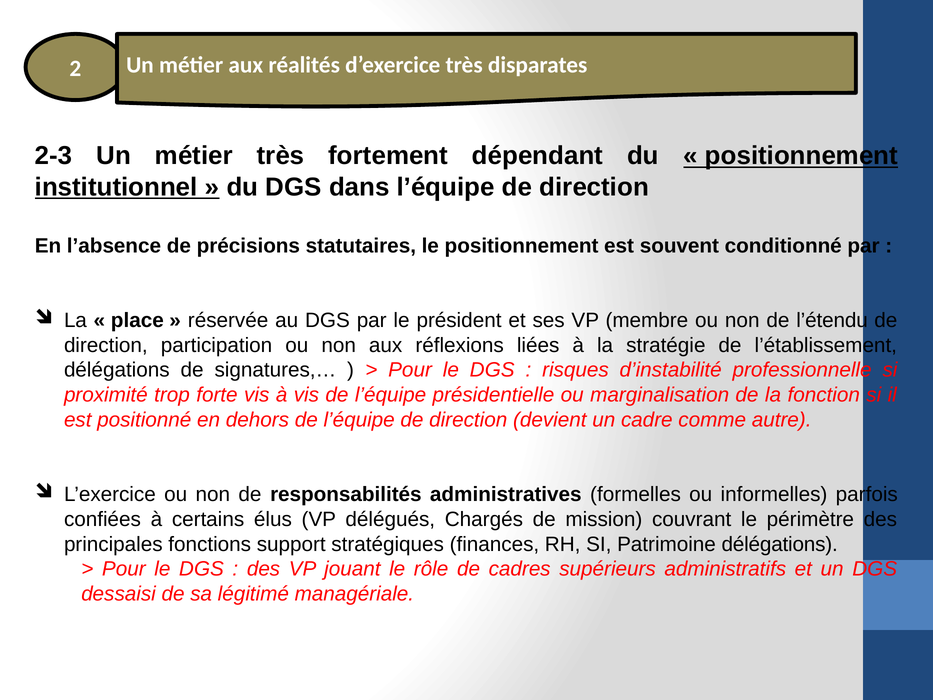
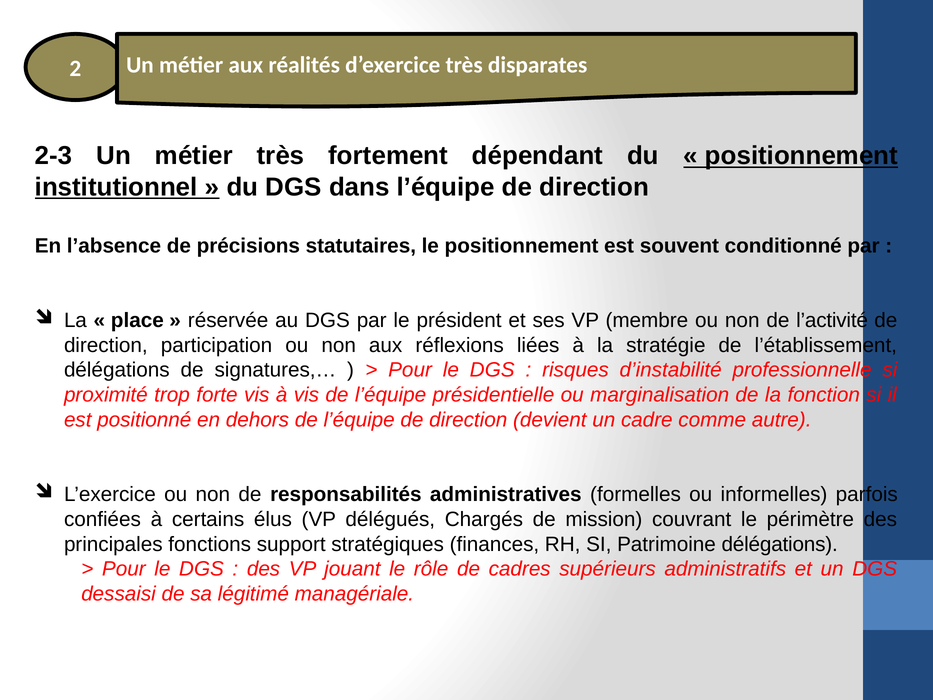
l’étendu: l’étendu -> l’activité (832, 320)
